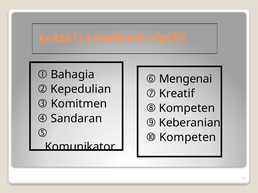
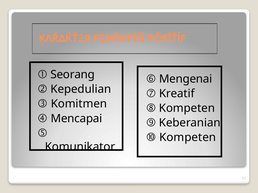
Bahagia: Bahagia -> Seorang (73, 75)
Sandaran: Sandaran -> Mencapai (76, 119)
